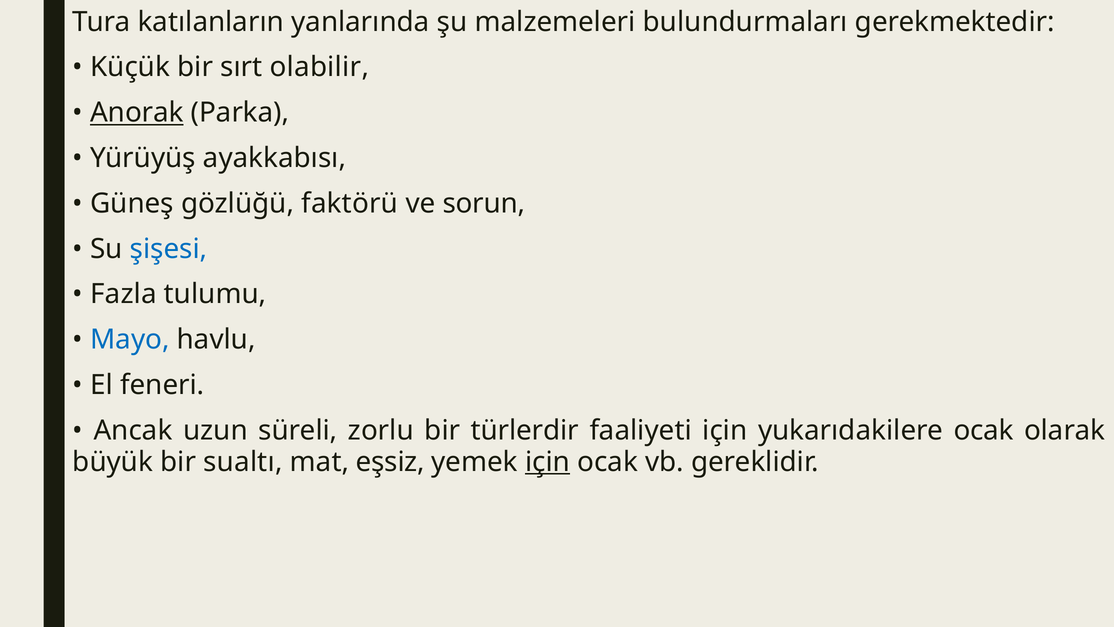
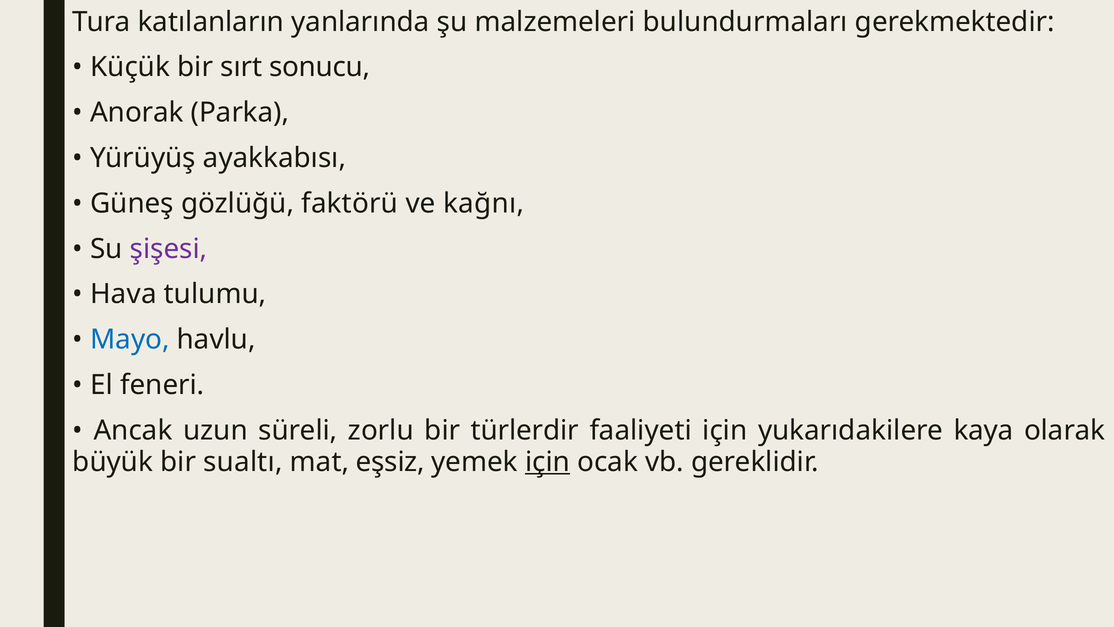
olabilir: olabilir -> sonucu (320, 67)
Anorak underline: present -> none (137, 113)
sorun: sorun -> kağnı (484, 203)
şişesi colour: blue -> purple (169, 249)
Fazla: Fazla -> Hava (123, 294)
yukarıdakilere ocak: ocak -> kaya (983, 430)
